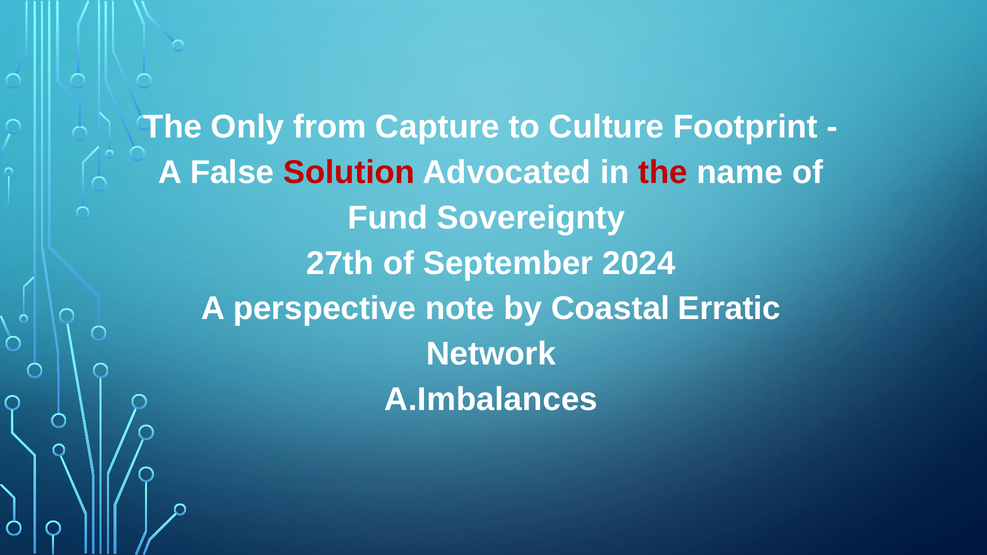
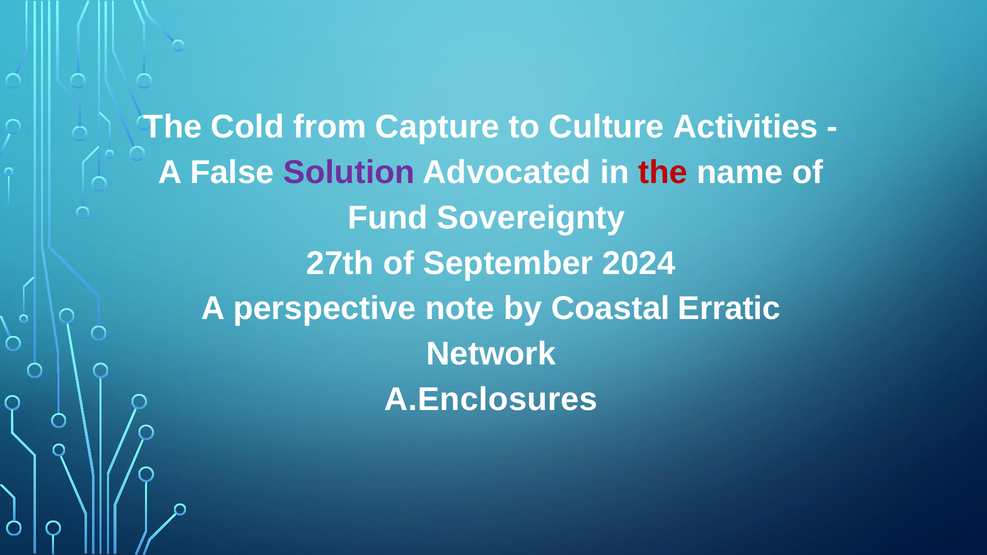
Only: Only -> Cold (248, 127)
Footprint: Footprint -> Activities (746, 127)
Solution colour: red -> purple (349, 172)
A.Imbalances: A.Imbalances -> A.Enclosures (491, 399)
